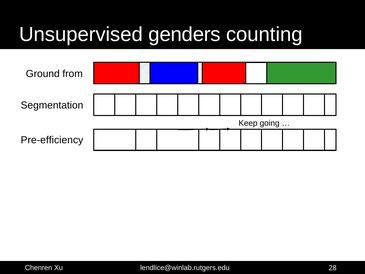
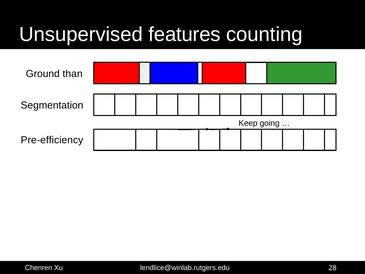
genders: genders -> features (185, 34)
from: from -> than (73, 74)
